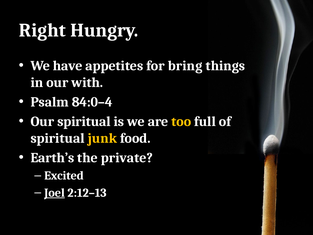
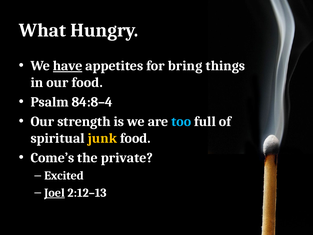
Right: Right -> What (42, 30)
have underline: none -> present (68, 66)
our with: with -> food (87, 82)
84:0–4: 84:0–4 -> 84:8–4 (92, 102)
Our spiritual: spiritual -> strength (84, 121)
too colour: yellow -> light blue (181, 121)
Earth’s: Earth’s -> Come’s (52, 158)
